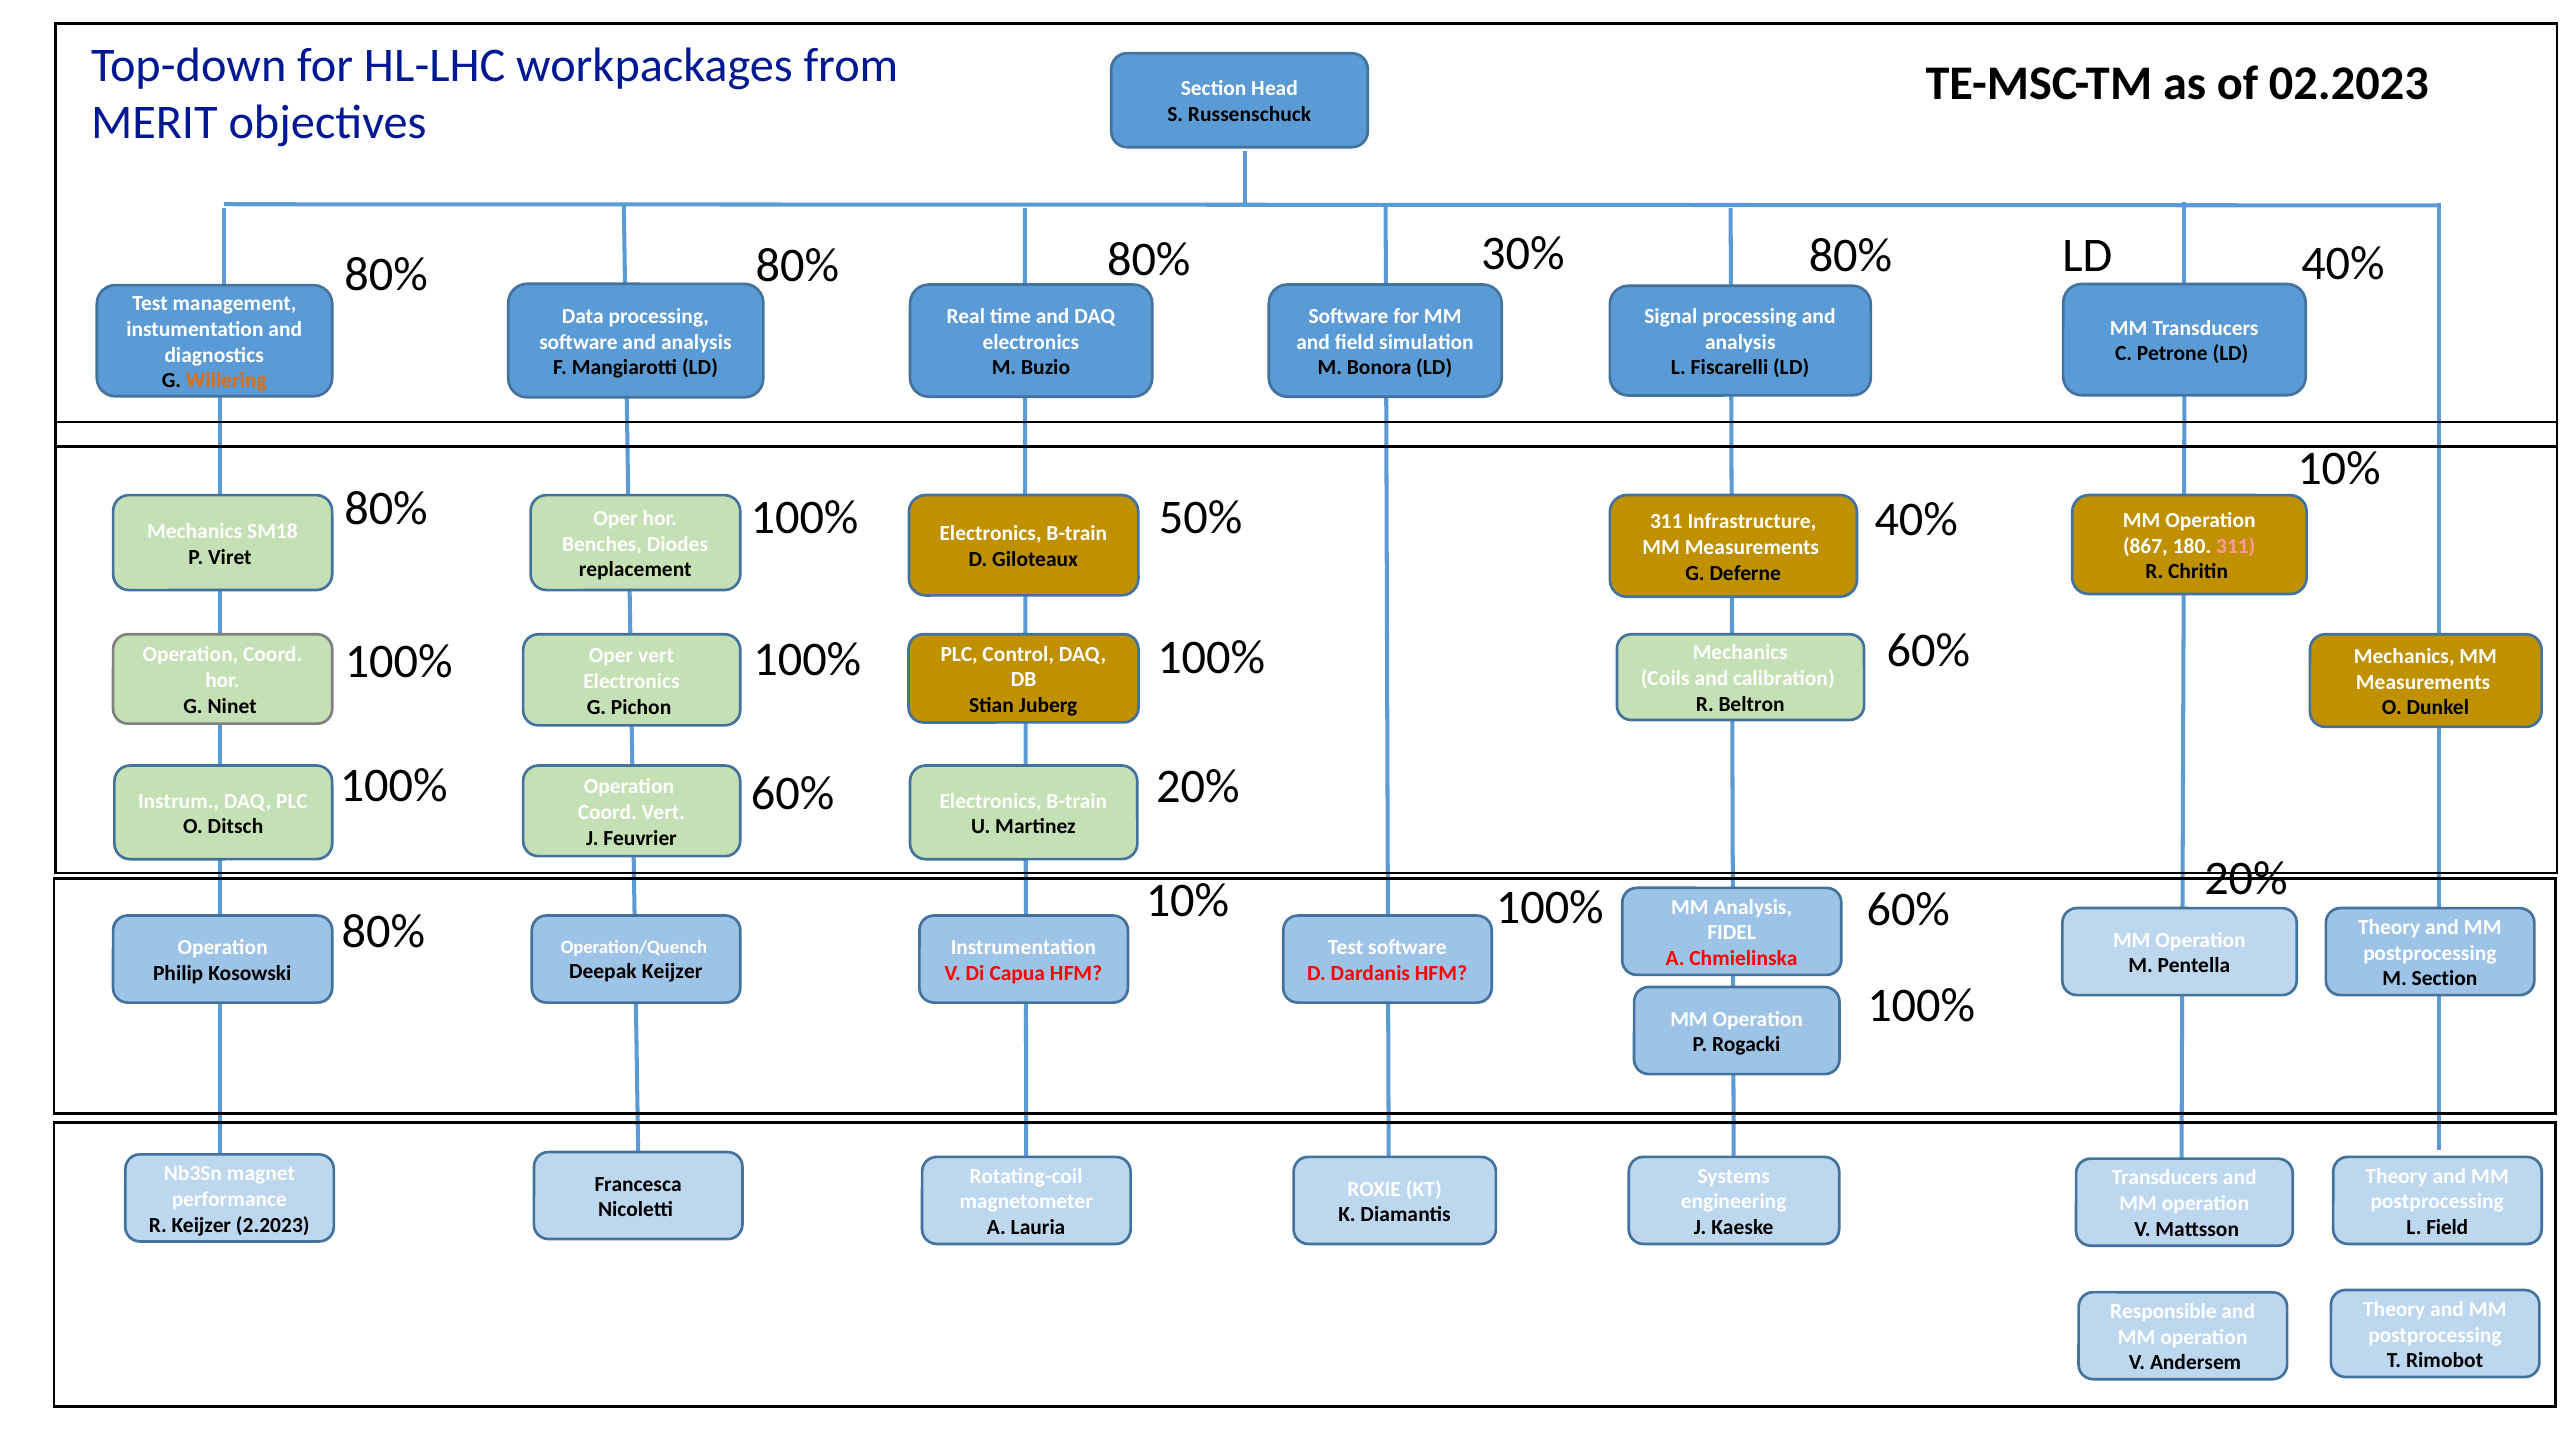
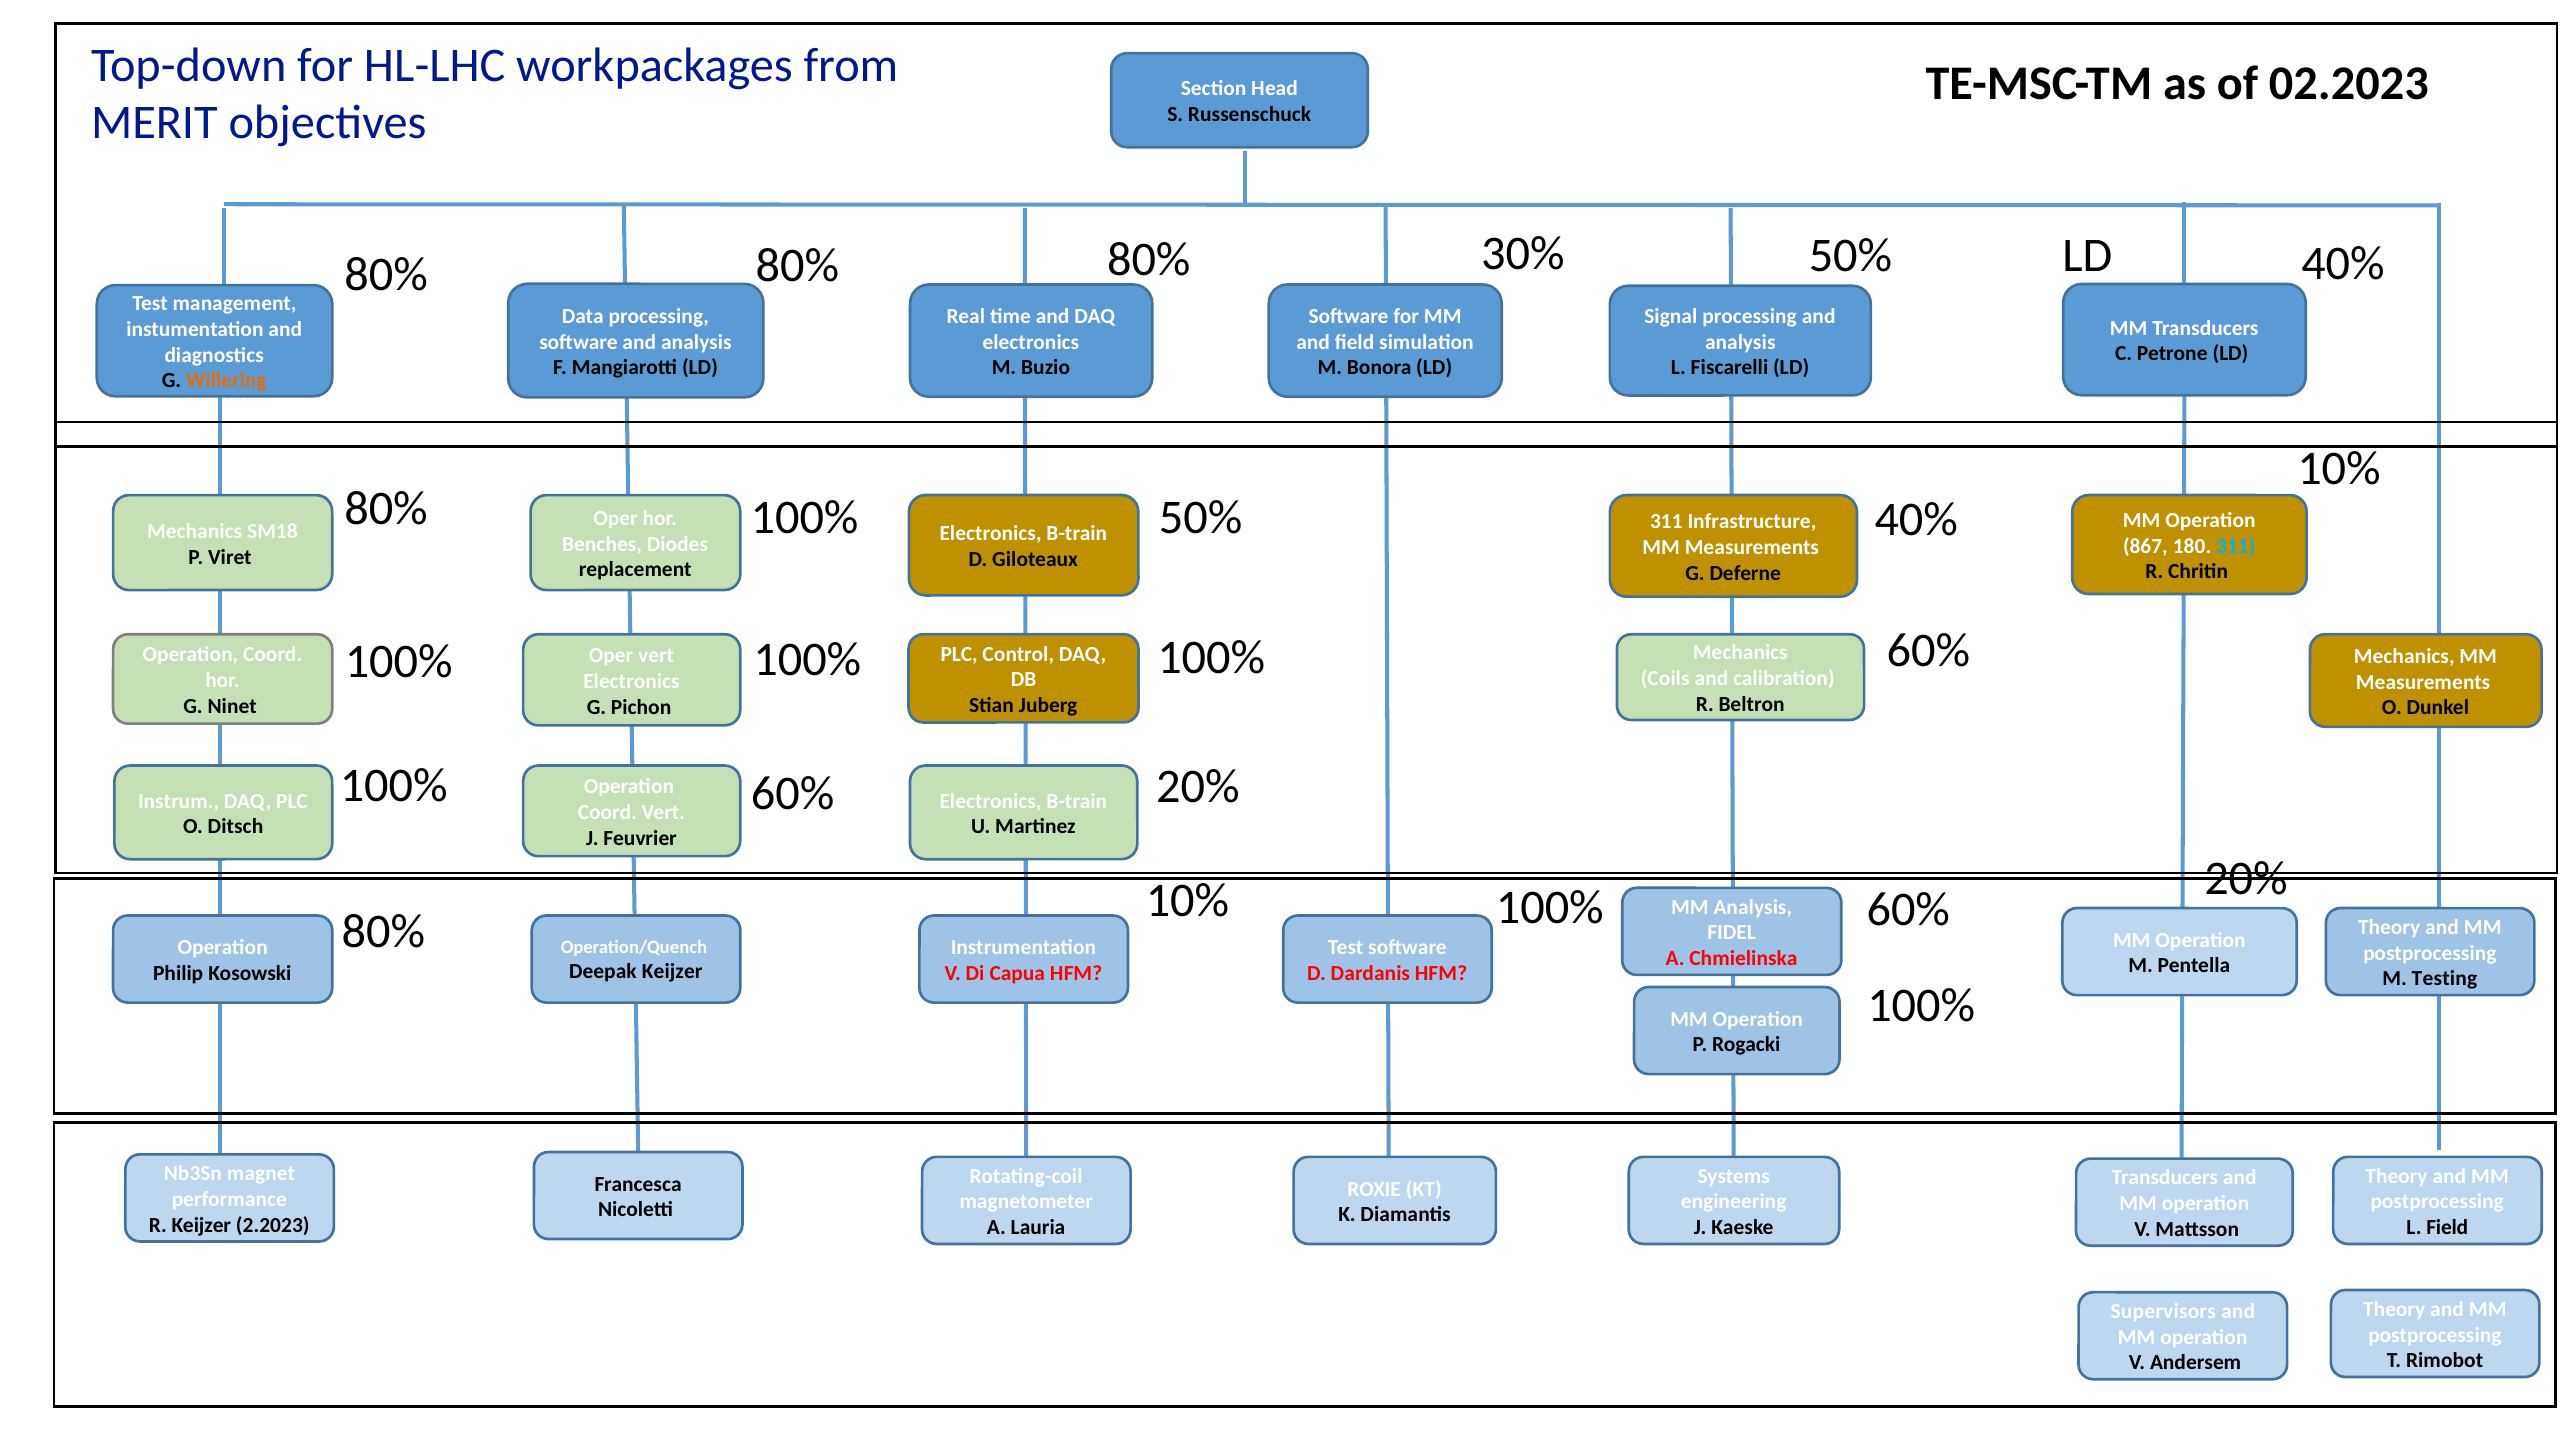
80%: 80% -> 50% (1850, 256)
311 colour: pink -> light blue (2236, 546)
M Section: Section -> Testing (2444, 979)
Responsible: Responsible -> Supervisors (2163, 1311)
